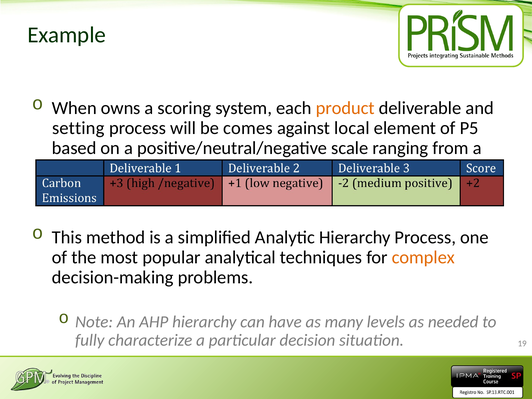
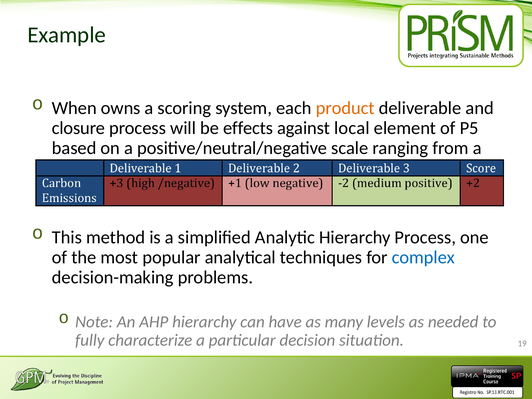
setting: setting -> closure (78, 128)
comes: comes -> effects (248, 128)
complex colour: orange -> blue (423, 257)
